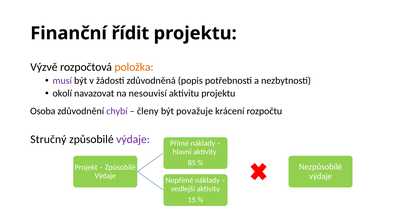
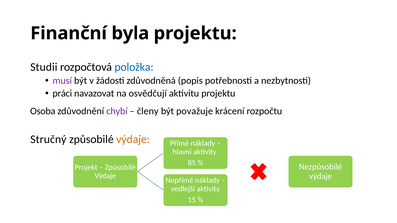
řídit: řídit -> byla (130, 33)
Výzvě: Výzvě -> Studii (44, 67)
položka colour: orange -> blue (134, 67)
okolí: okolí -> práci (62, 94)
nesouvisí: nesouvisí -> osvědčují (148, 94)
výdaje colour: purple -> orange (133, 140)
